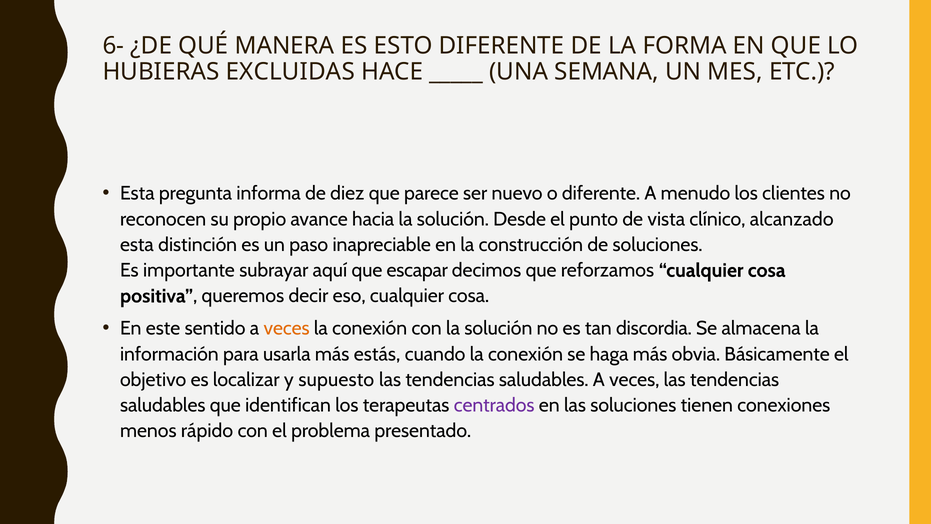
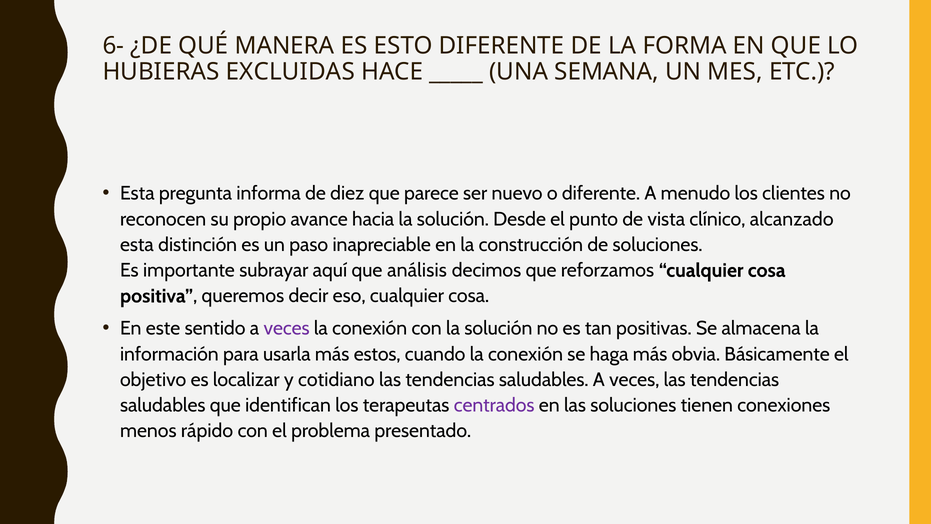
escapar: escapar -> análisis (417, 270)
veces colour: orange -> purple (287, 328)
discordia: discordia -> positivas (654, 328)
estás: estás -> estos (377, 354)
supuesto: supuesto -> cotidiano (336, 380)
